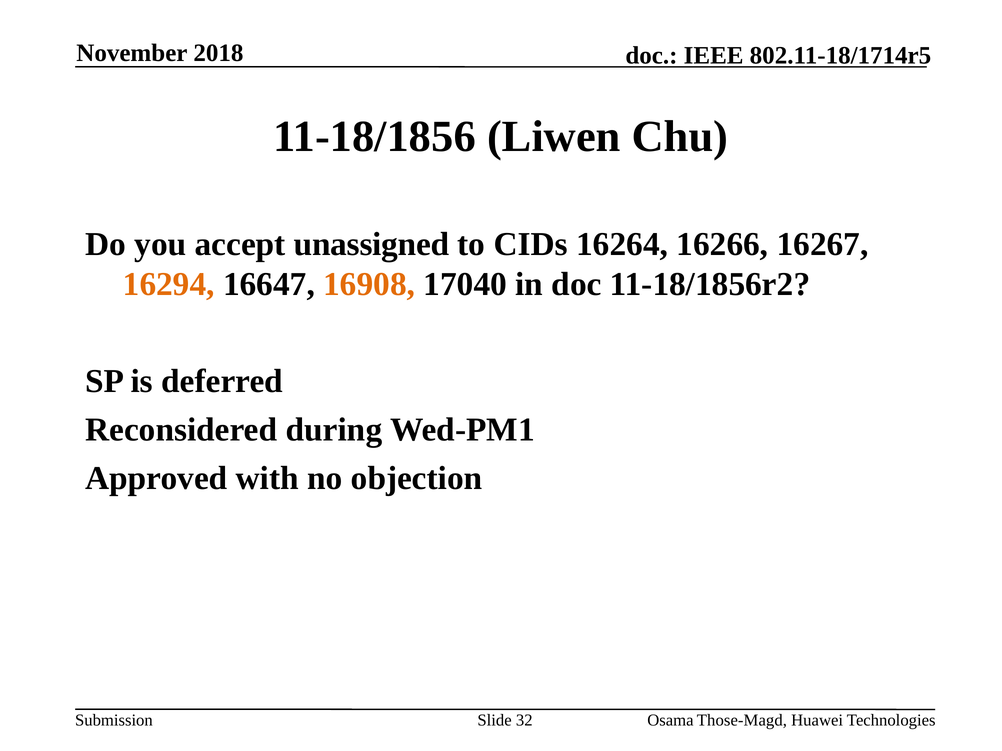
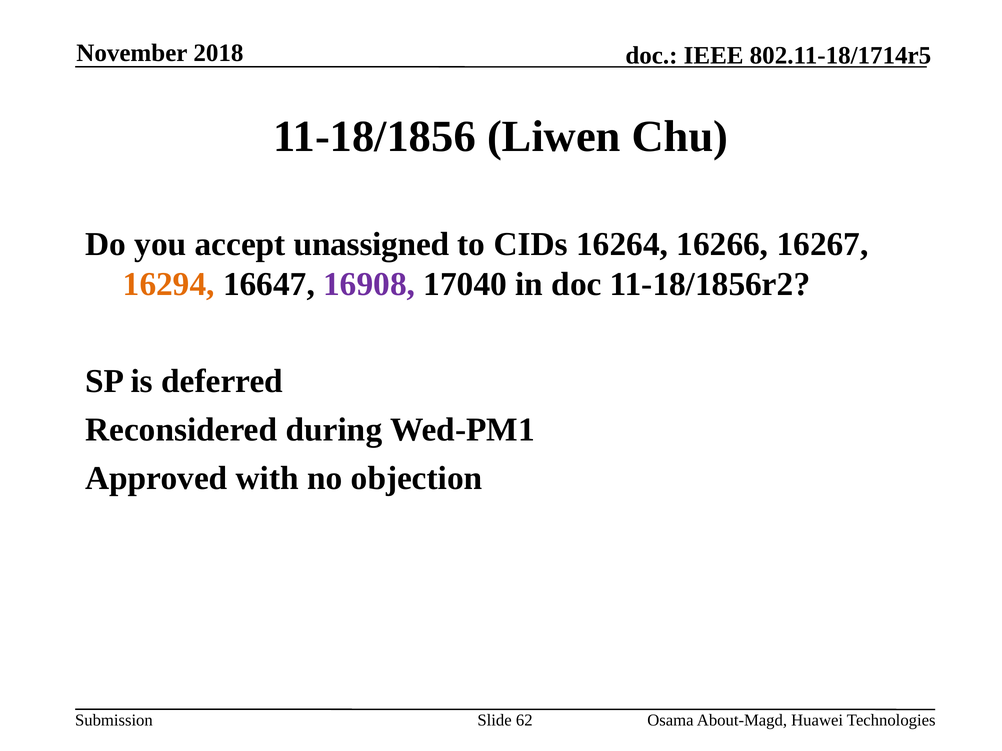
16908 colour: orange -> purple (369, 285)
32: 32 -> 62 (524, 721)
Those-Magd: Those-Magd -> About-Magd (742, 721)
